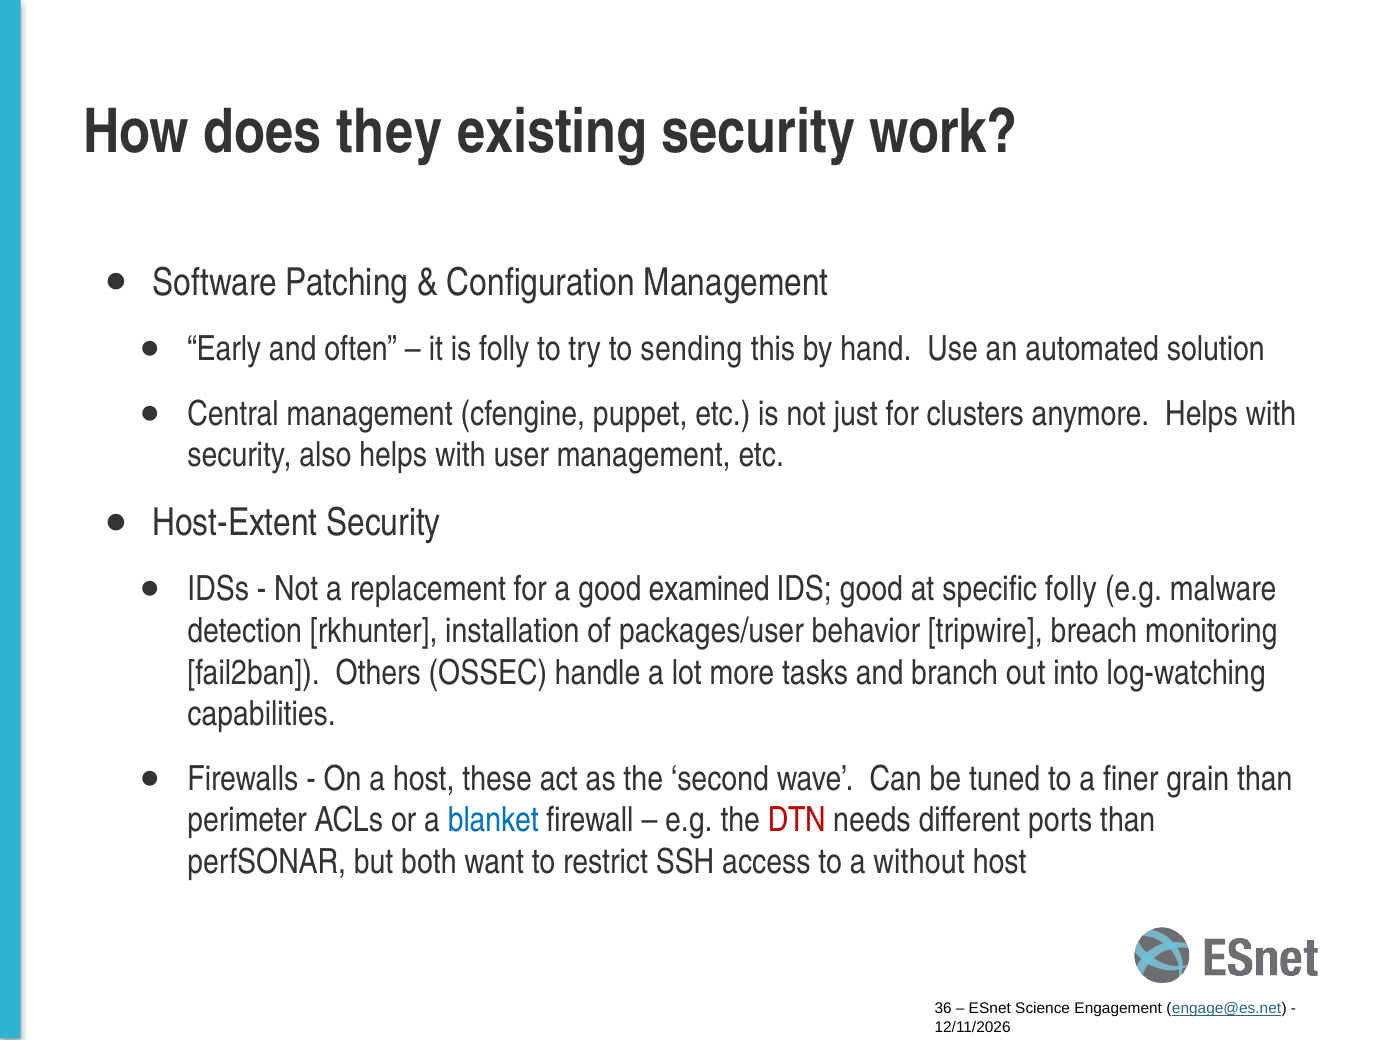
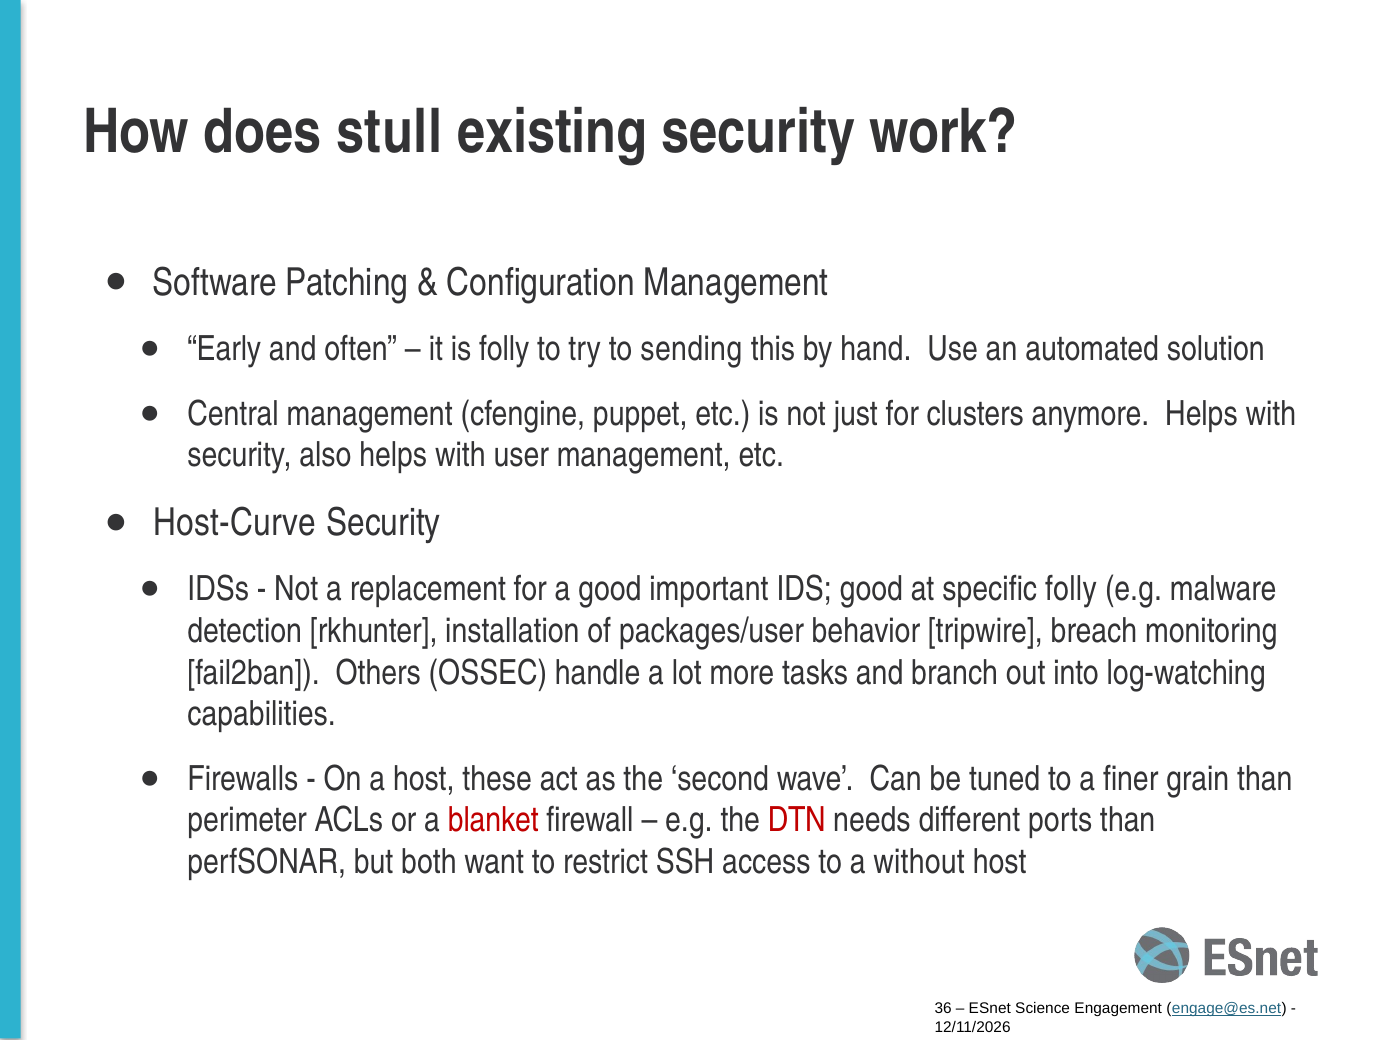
they: they -> stull (389, 133)
Host-Extent: Host-Extent -> Host-Curve (235, 523)
examined: examined -> important (709, 590)
blanket colour: blue -> red (493, 821)
